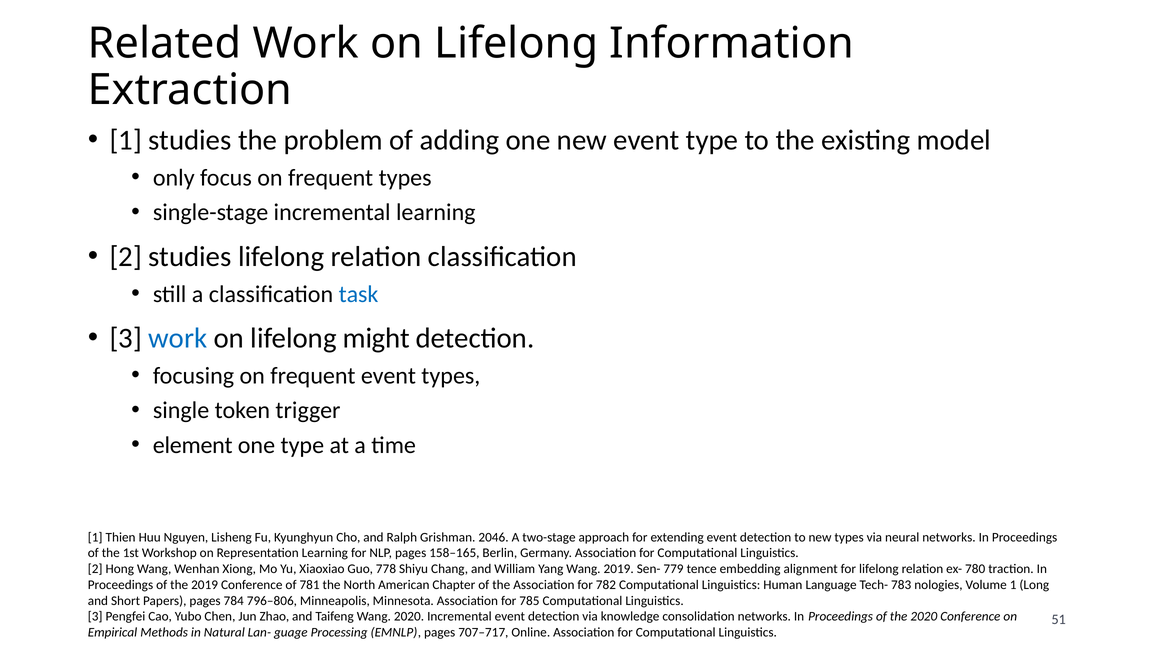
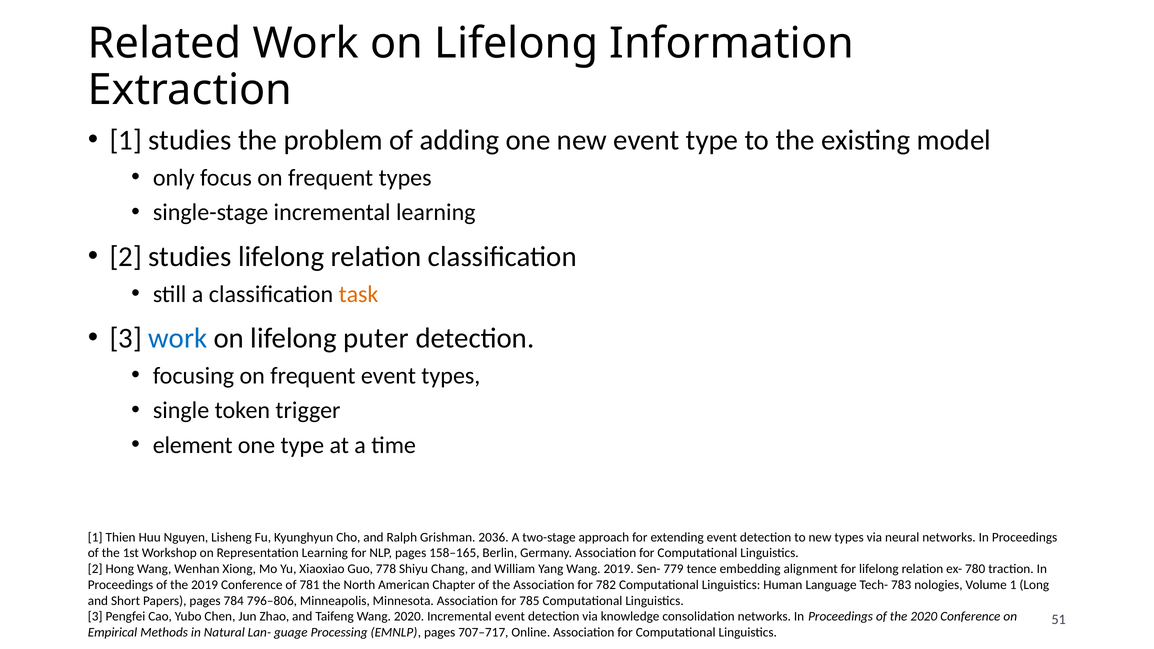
task colour: blue -> orange (359, 294)
might: might -> puter (376, 338)
2046: 2046 -> 2036 (494, 537)
